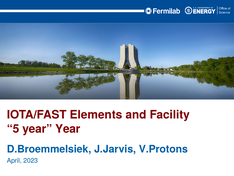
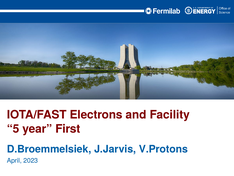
Elements: Elements -> Electrons (96, 114)
year Year: Year -> First (68, 128)
